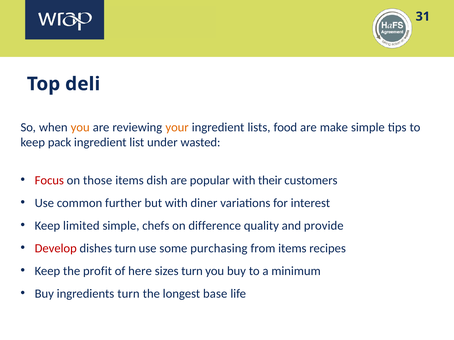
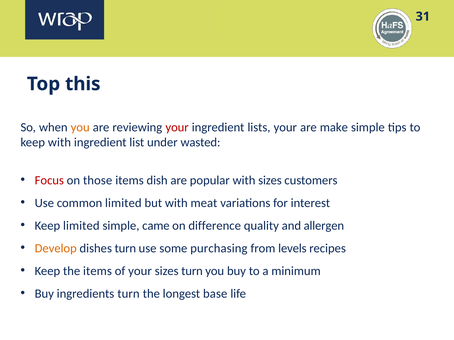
deli: deli -> this (83, 84)
your colour: orange -> red (177, 127)
lists food: food -> your (285, 127)
keep pack: pack -> with (59, 143)
with their: their -> sizes (270, 180)
common further: further -> limited (123, 203)
diner: diner -> meat (204, 203)
chefs: chefs -> came (156, 226)
provide: provide -> allergen (324, 226)
Develop colour: red -> orange (56, 249)
from items: items -> levels (292, 249)
the profit: profit -> items (97, 271)
of here: here -> your (140, 271)
